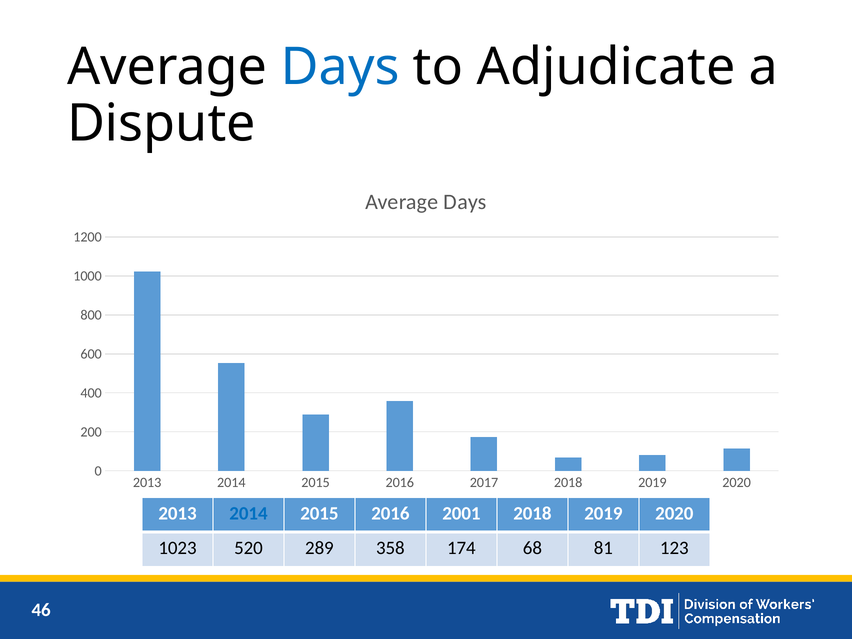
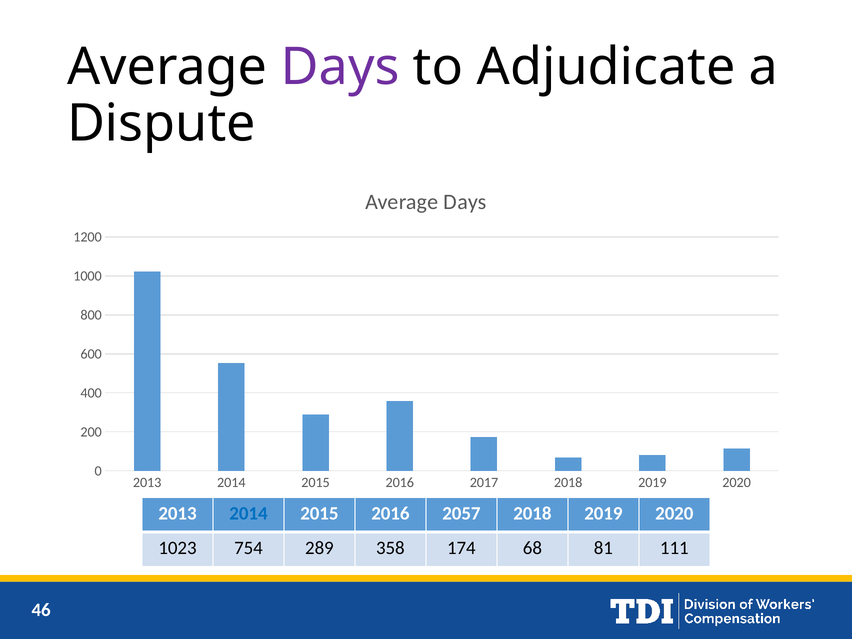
Days colour: blue -> purple (340, 67)
2001: 2001 -> 2057 (461, 514)
520: 520 -> 754 (248, 548)
123: 123 -> 111 (674, 548)
